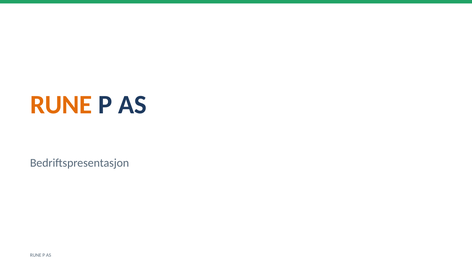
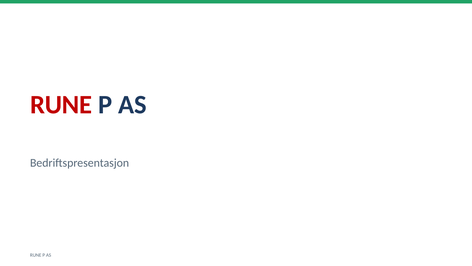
RUNE colour: orange -> red (61, 105)
